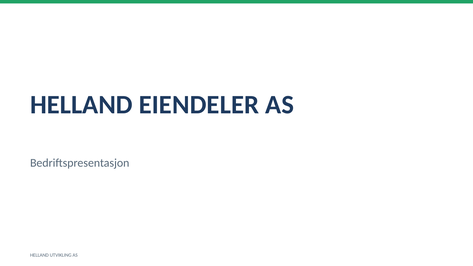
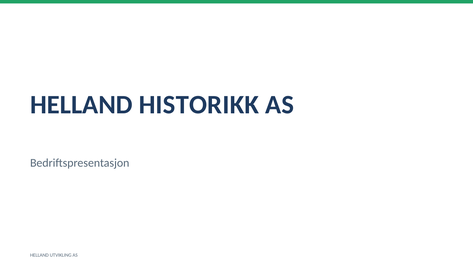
EIENDELER: EIENDELER -> HISTORIKK (199, 105)
